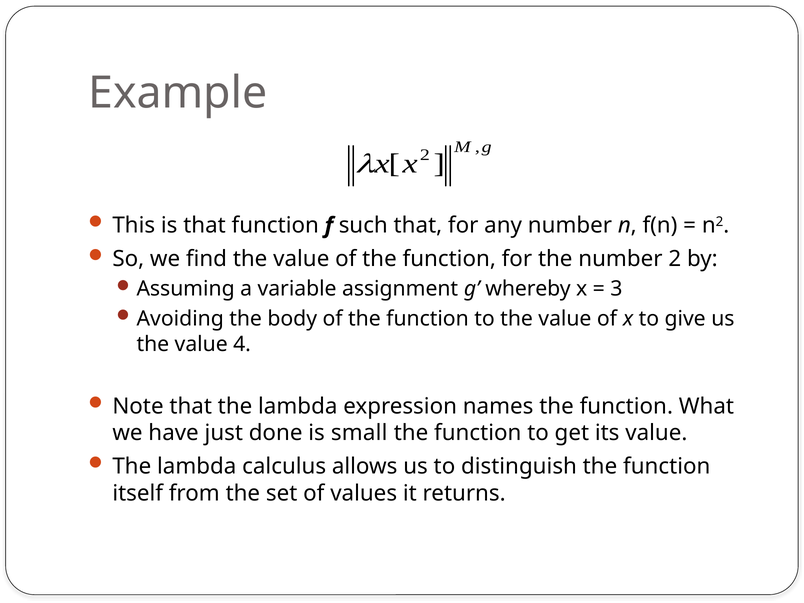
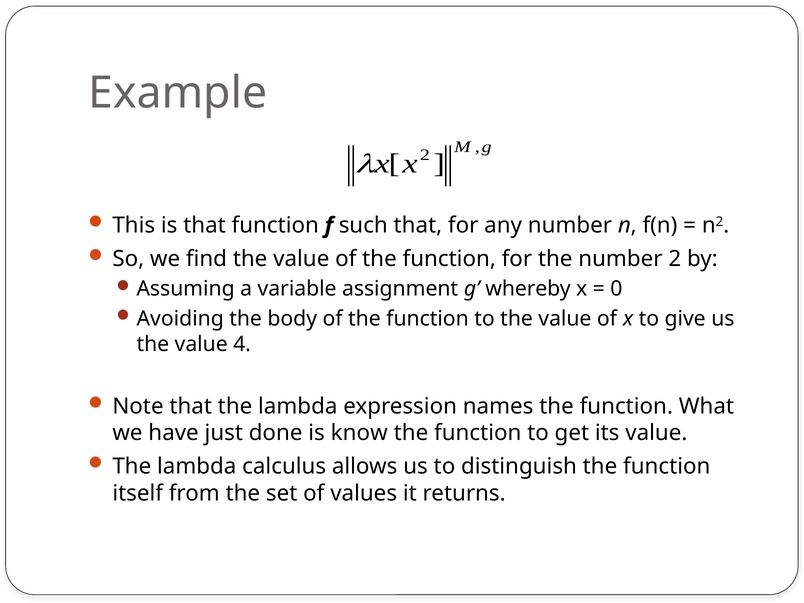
3: 3 -> 0 (616, 289)
small: small -> know (359, 433)
